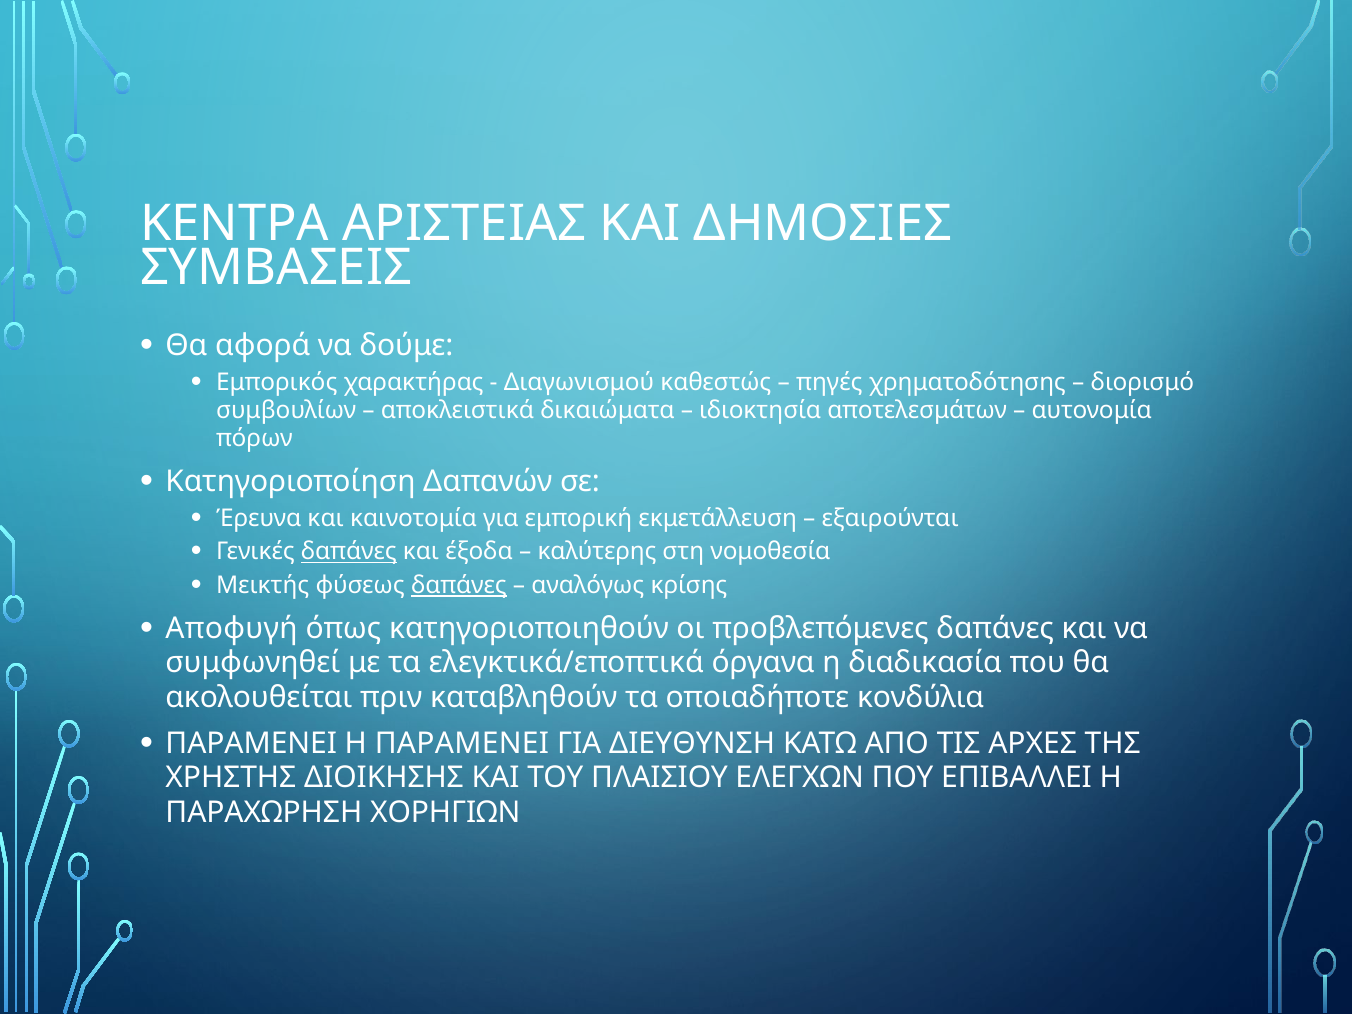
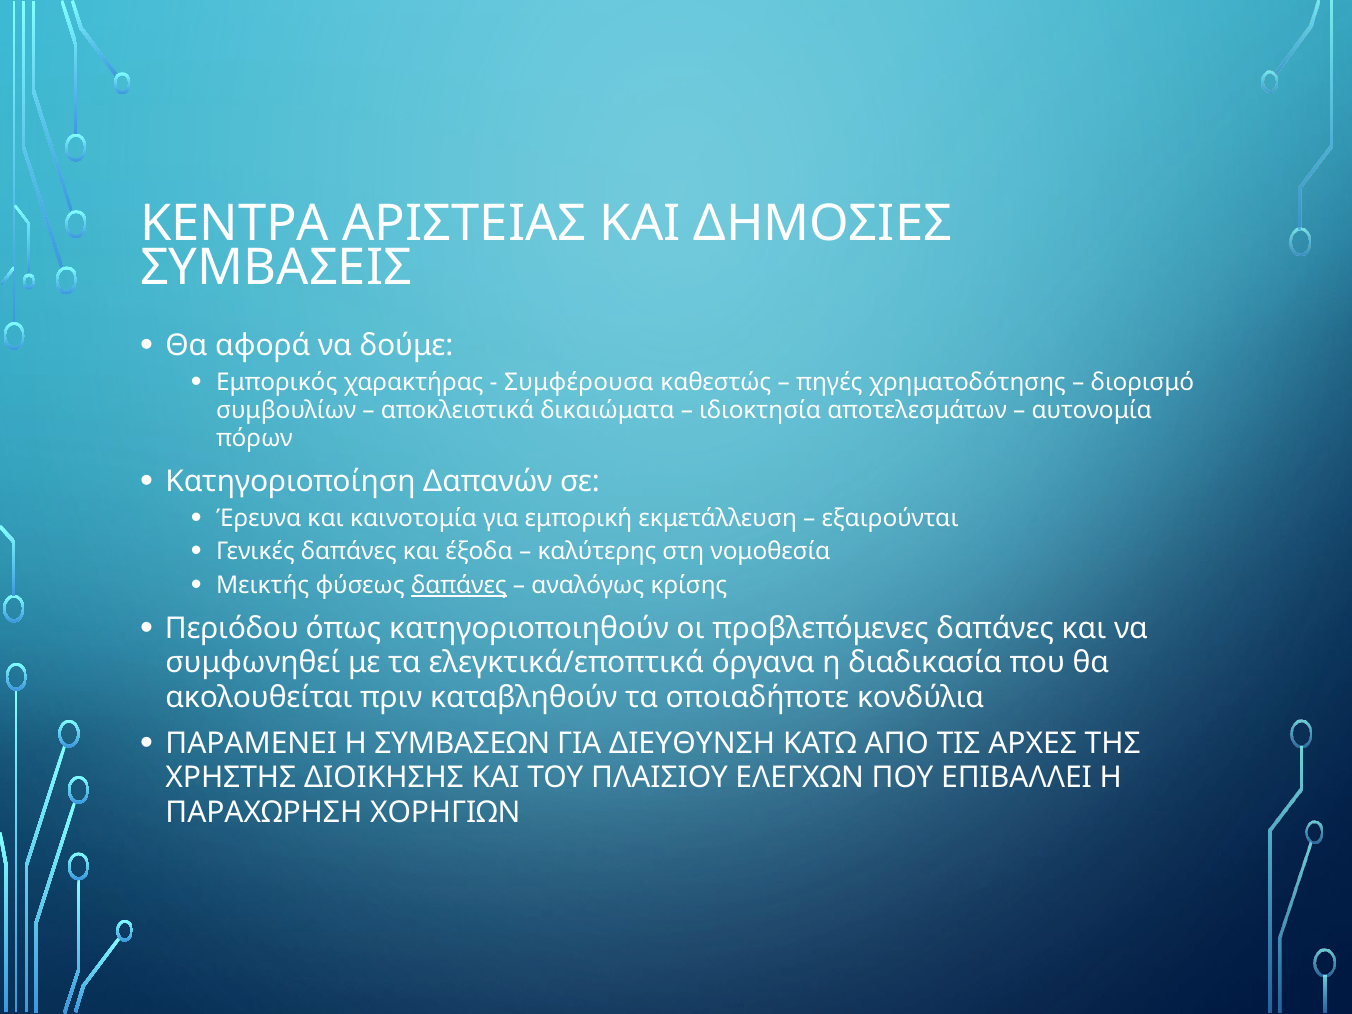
Διαγωνισμού: Διαγωνισμού -> Συμφέρουσα (579, 382)
δαπάνες underline: present -> none (349, 552)
Αποφυγή: Αποφυγή -> Περιόδου (232, 628)
Η ΠΑΡΑΜΕΝΕΙ: ΠΑΡΑΜΕΝΕΙ -> ΣΥΜΒΑΣΕΩΝ (462, 743)
